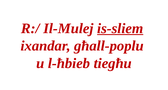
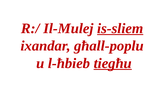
tiegħu underline: none -> present (113, 64)
